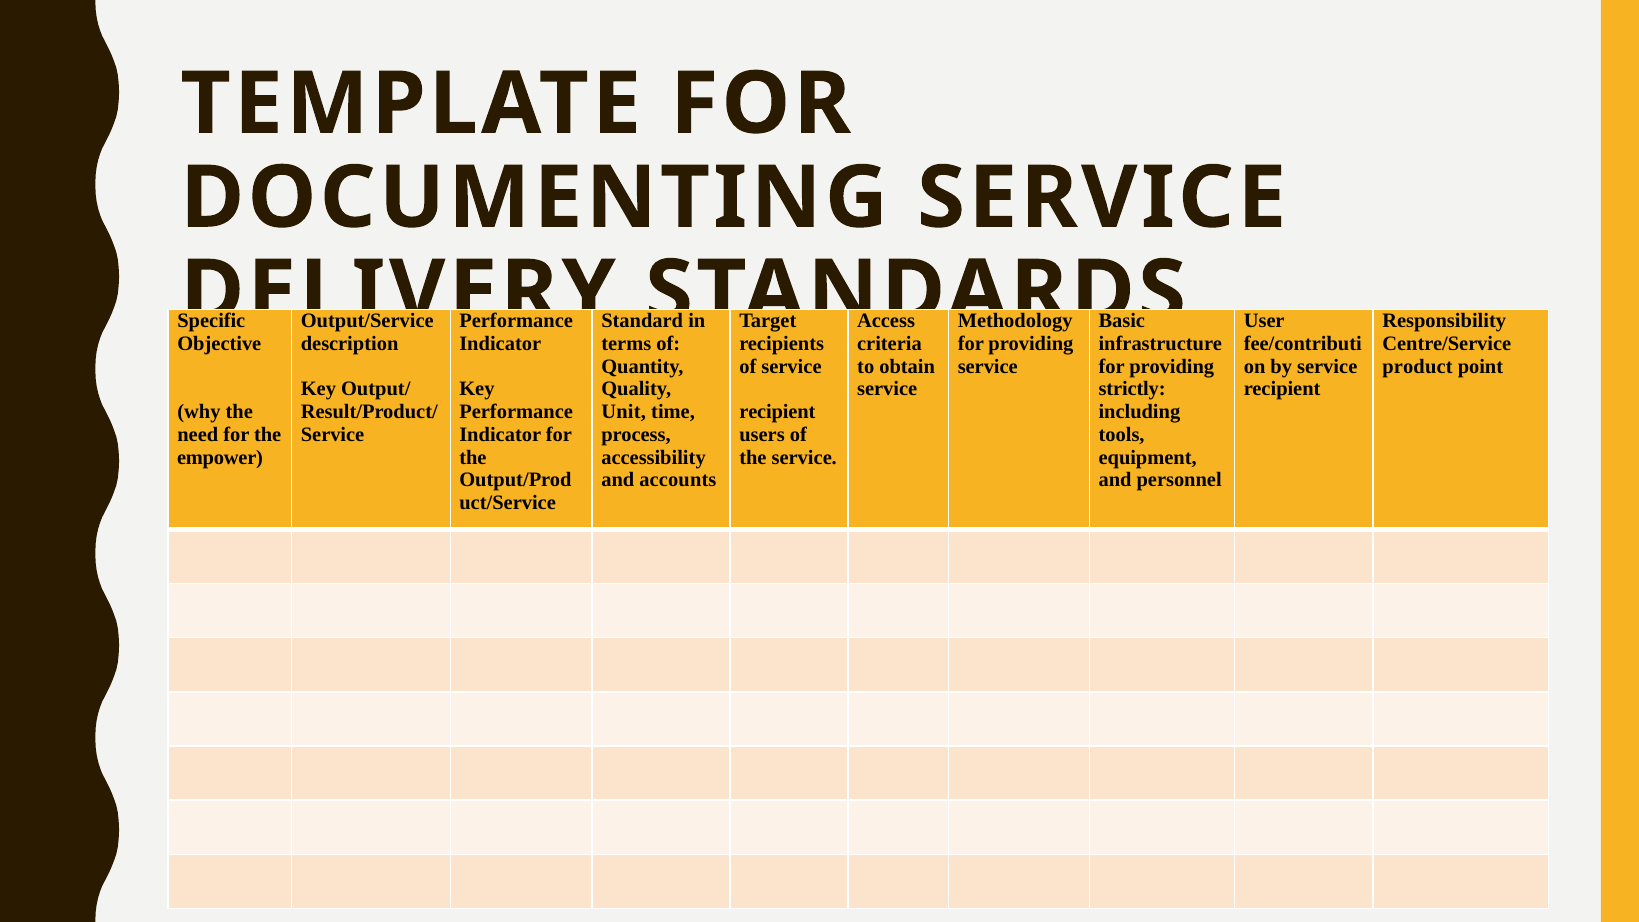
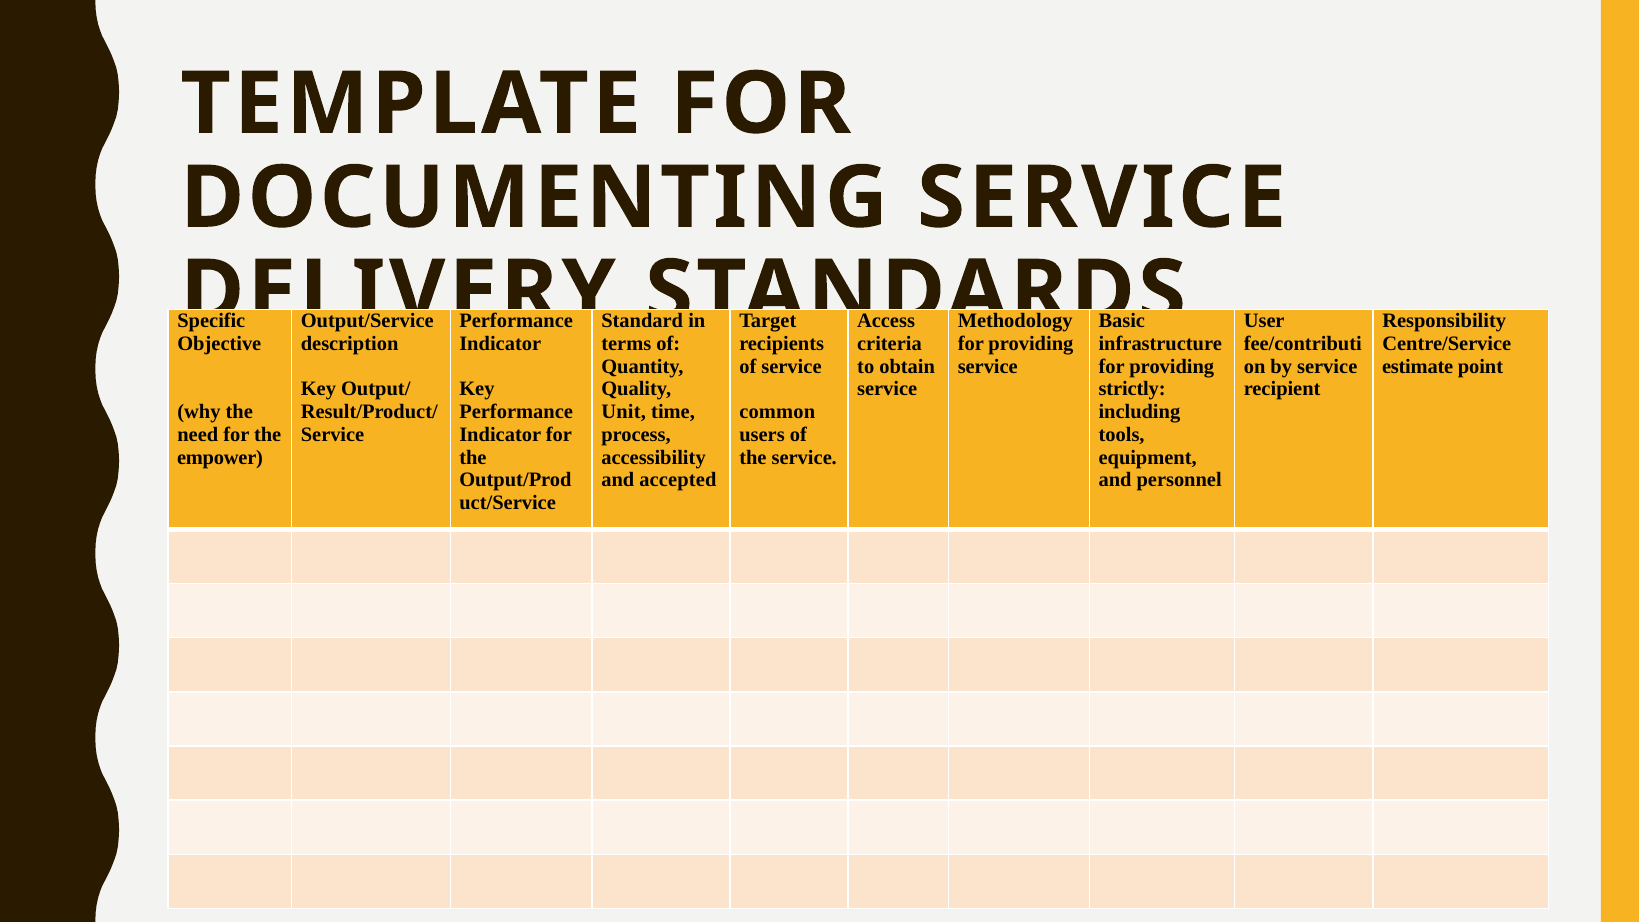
product: product -> estimate (1418, 366)
recipient: recipient -> common (777, 412)
accounts: accounts -> accepted (678, 480)
